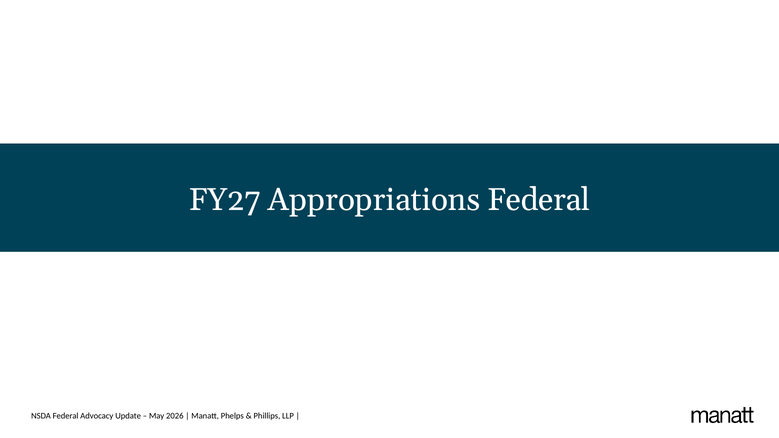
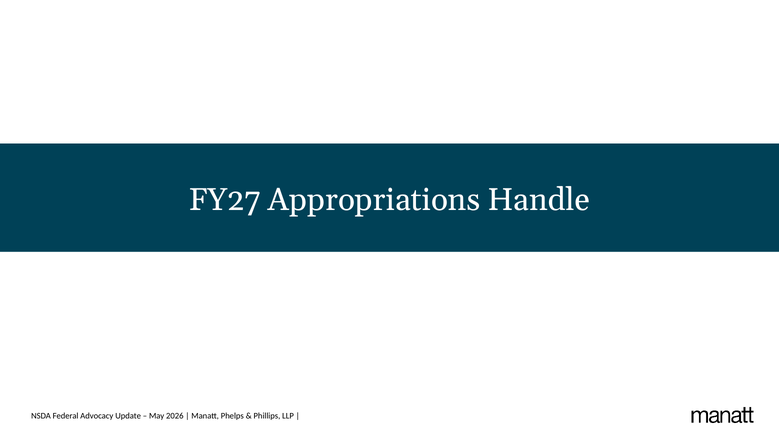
Appropriations Federal: Federal -> Handle (539, 200)
